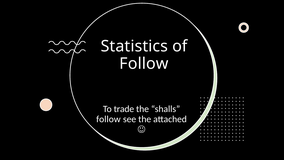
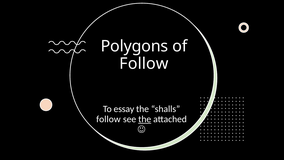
Statistics: Statistics -> Polygons (134, 46)
trade: trade -> essay (124, 109)
the underline: none -> present (145, 119)
